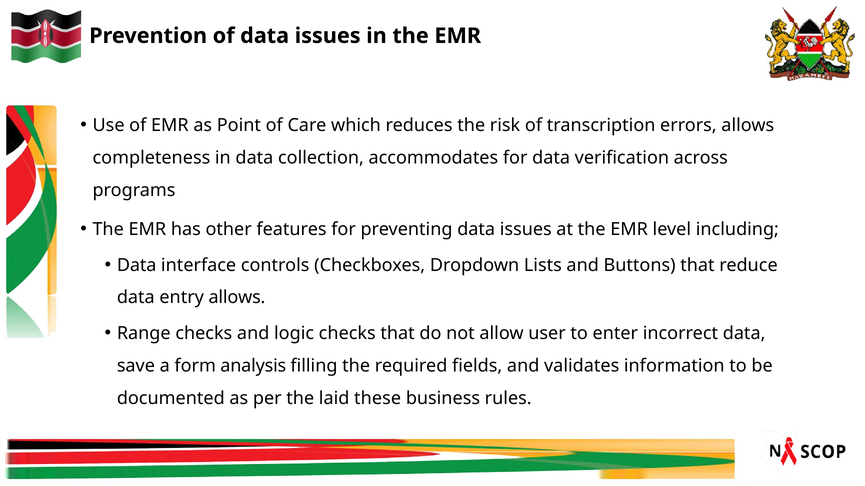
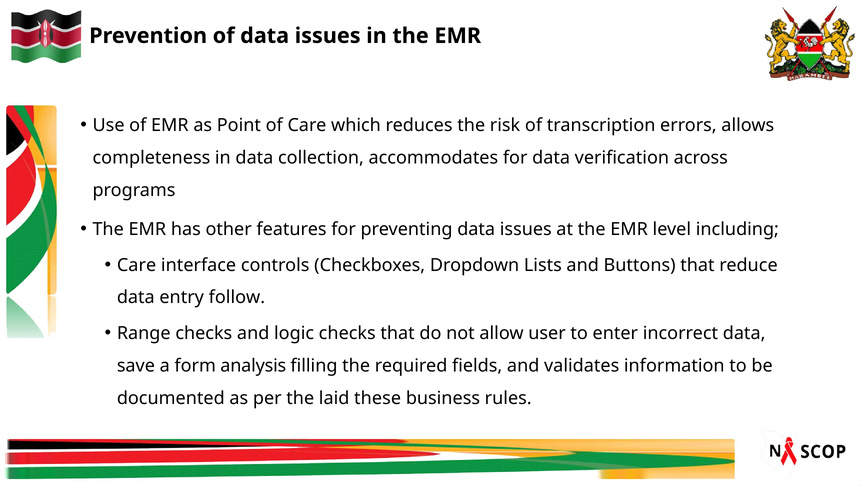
Data: Data -> Care (137, 265)
entry allows: allows -> follow (237, 298)
